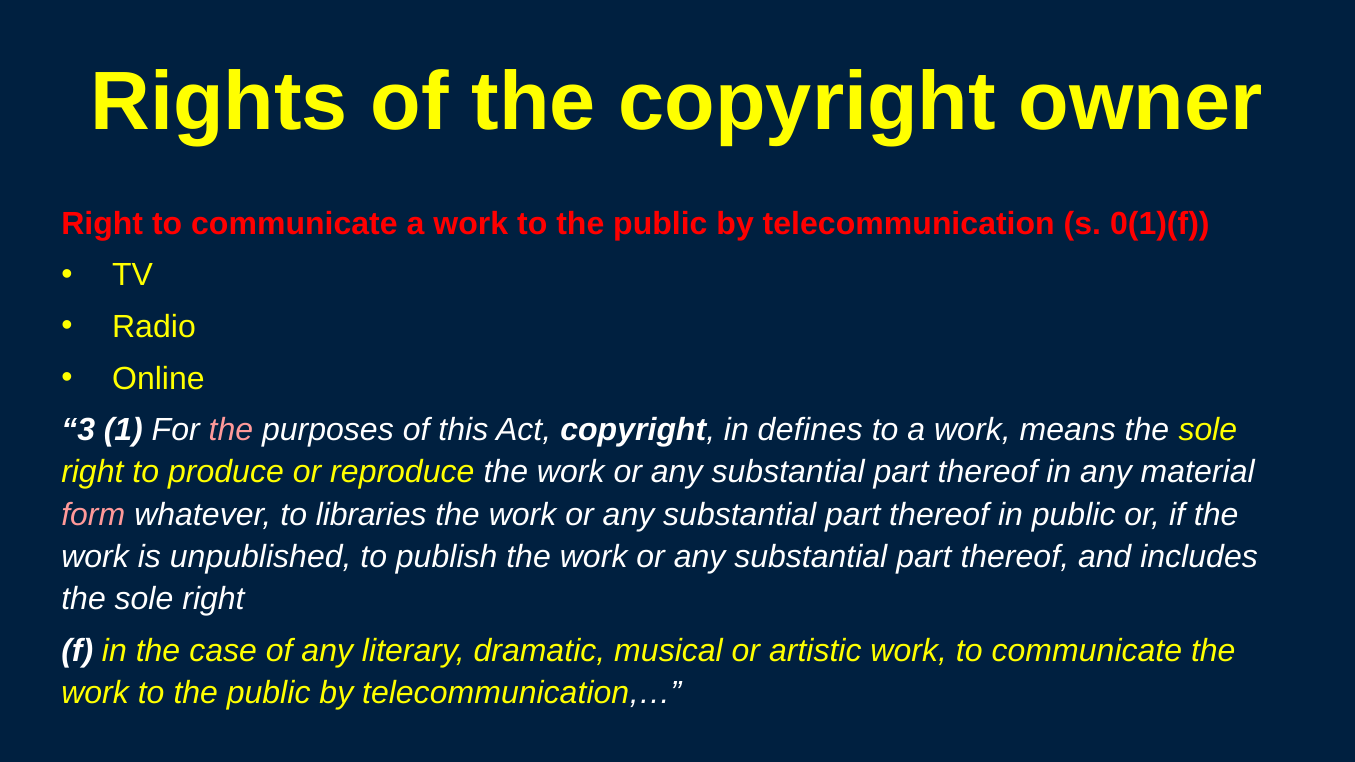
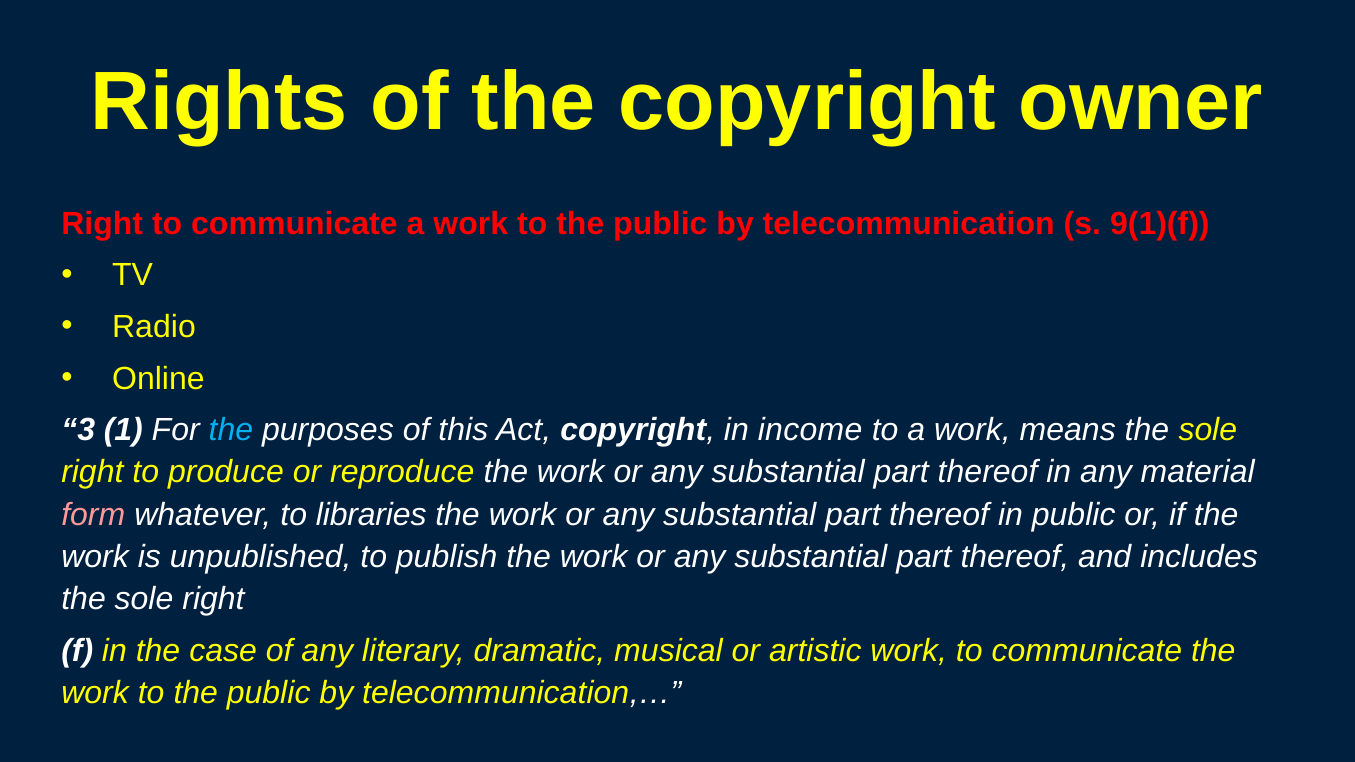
0(1)(f: 0(1)(f -> 9(1)(f (1160, 224)
the colour: pink -> light blue (231, 430)
defines: defines -> income (810, 430)
